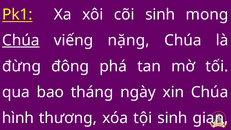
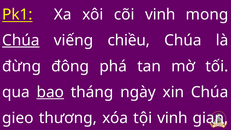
cõi sinh: sinh -> vinh (160, 15)
nặng: nặng -> chiều (129, 40)
bao underline: none -> present (50, 92)
hình: hình -> gieo (18, 118)
tội sinh: sinh -> vinh (172, 118)
